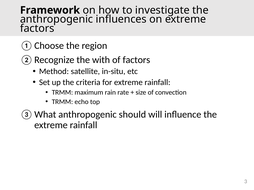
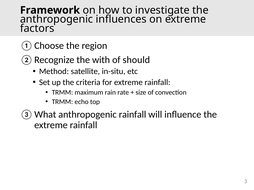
of factors: factors -> should (136, 60)
anthropogenic should: should -> rainfall (132, 115)
